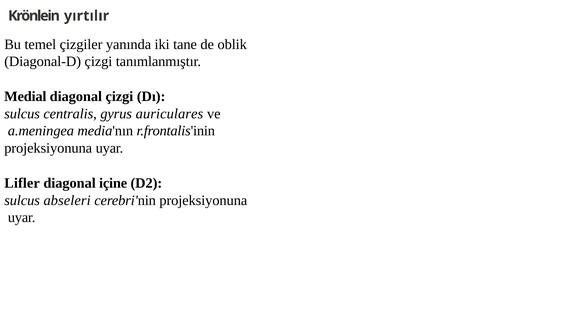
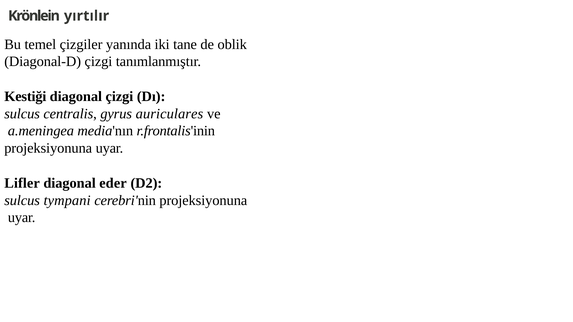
Medial: Medial -> Kestiği (25, 97)
içine: içine -> eder (113, 183)
abseleri: abseleri -> tympani (67, 201)
